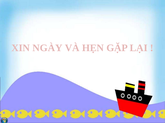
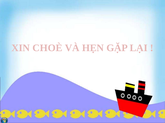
NGÀY: NGÀY -> CHOÈ (47, 48)
